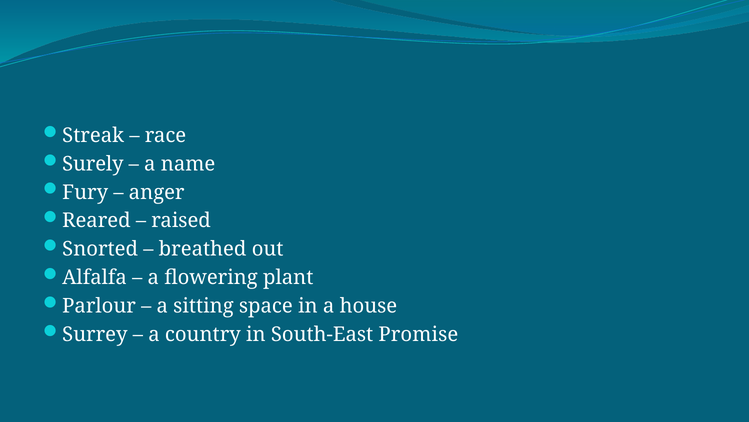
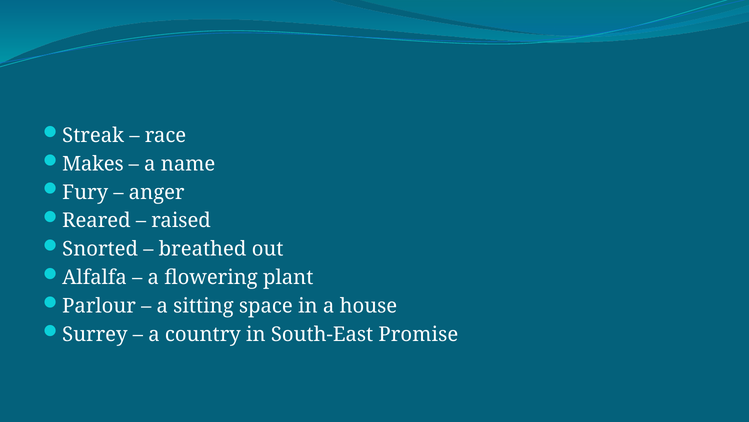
Surely: Surely -> Makes (93, 164)
